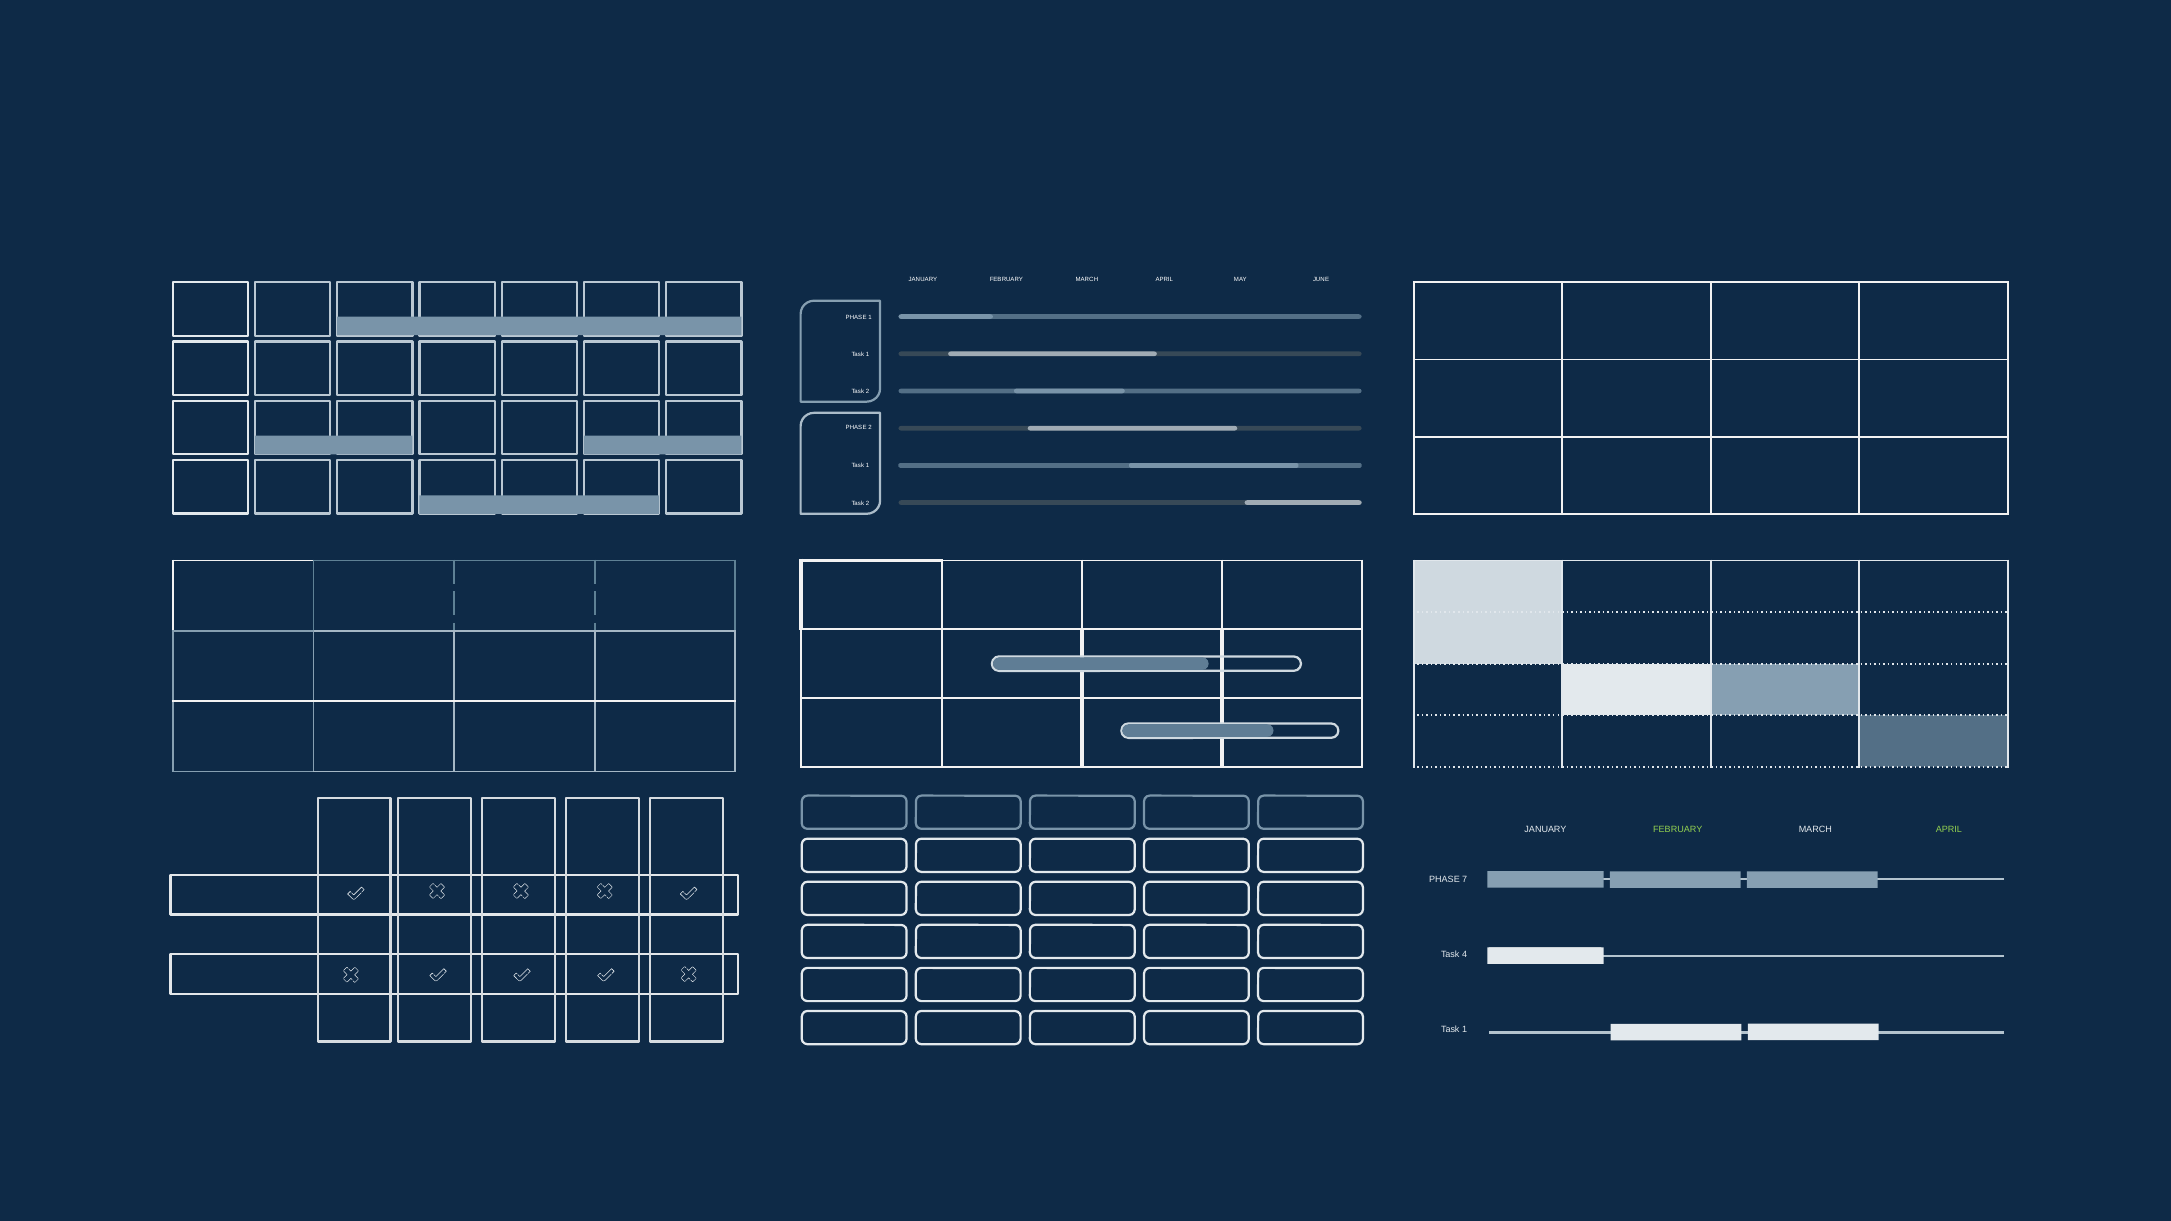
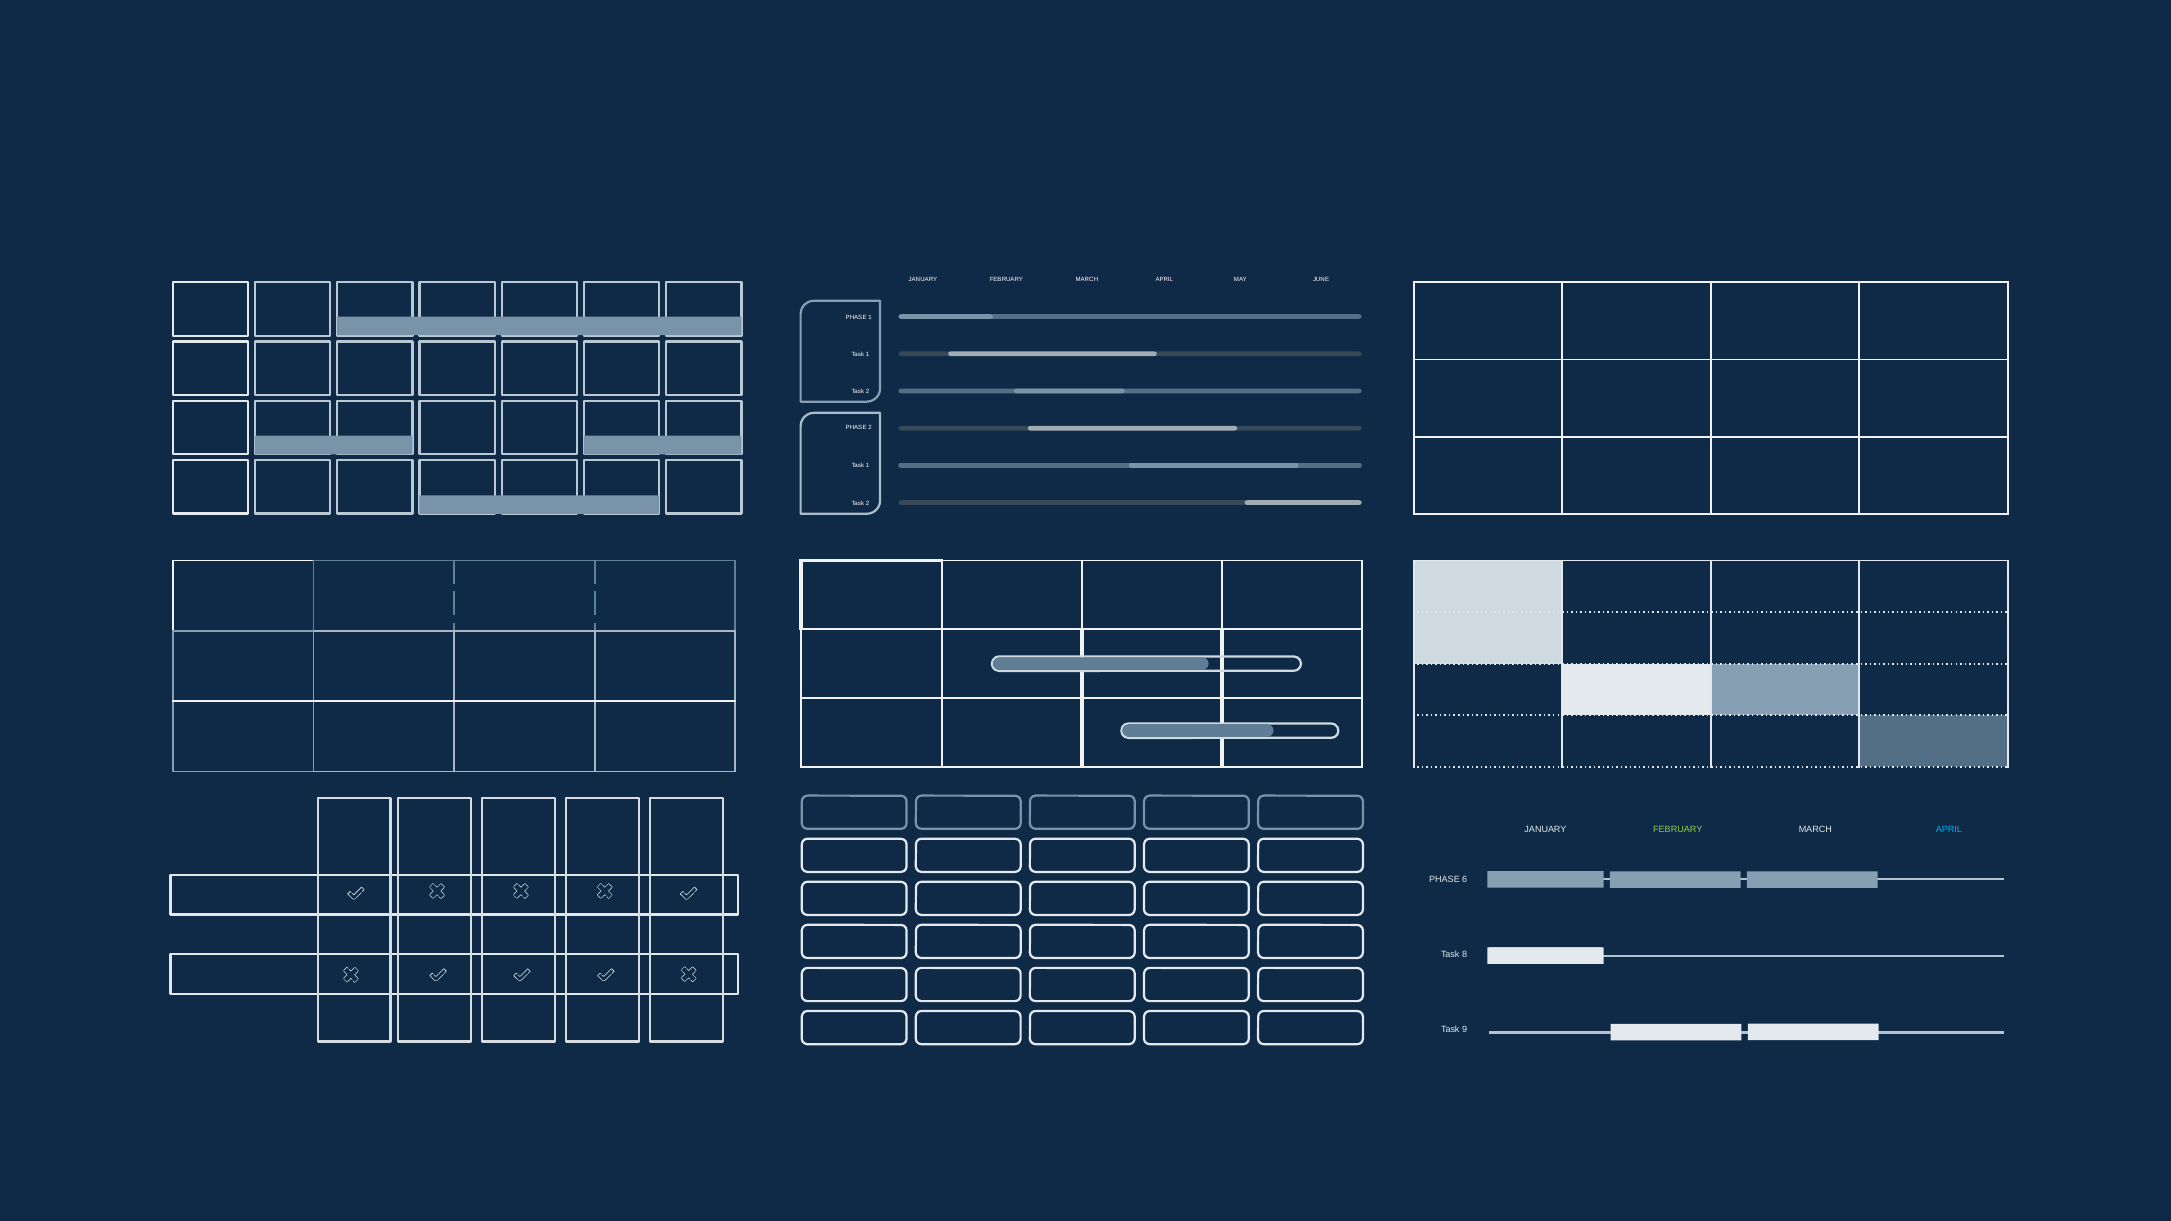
APRIL colour: light green -> light blue (1949, 830)
7: 7 -> 6 (1465, 880)
4: 4 -> 8 (1465, 955)
1: 1 -> 9 (1465, 1030)
